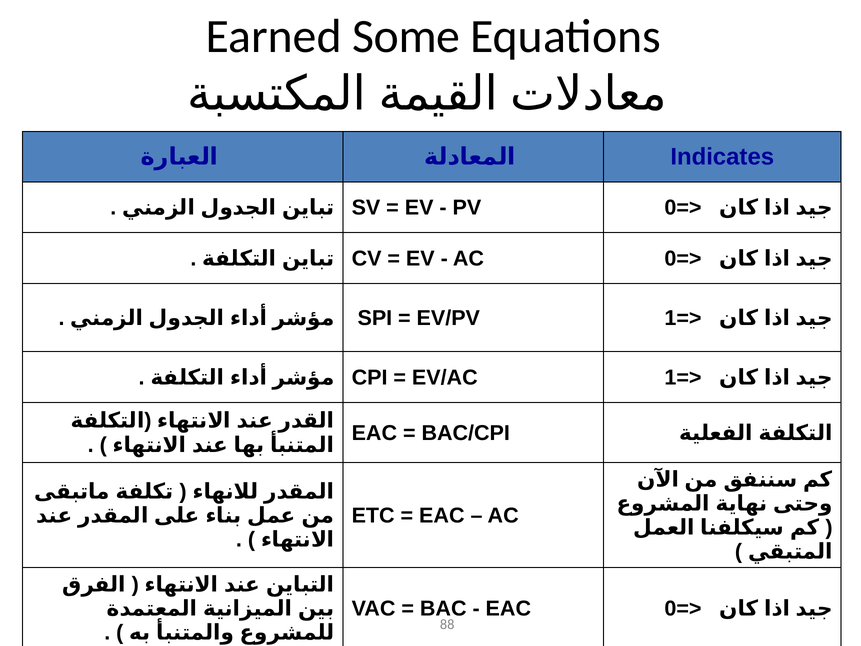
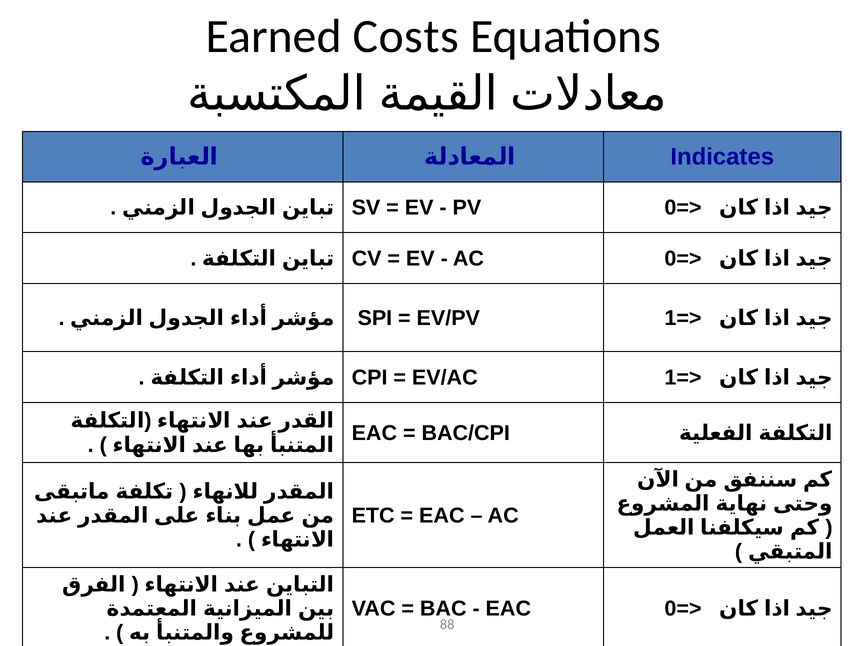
Some: Some -> Costs (406, 36)
